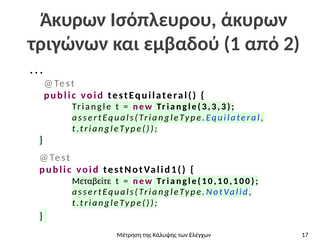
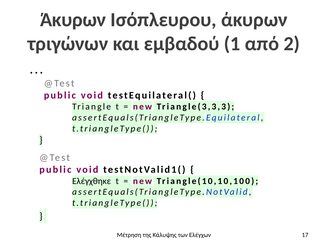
Μεταβείτε: Μεταβείτε -> Ελέγχθηκε (92, 181)
